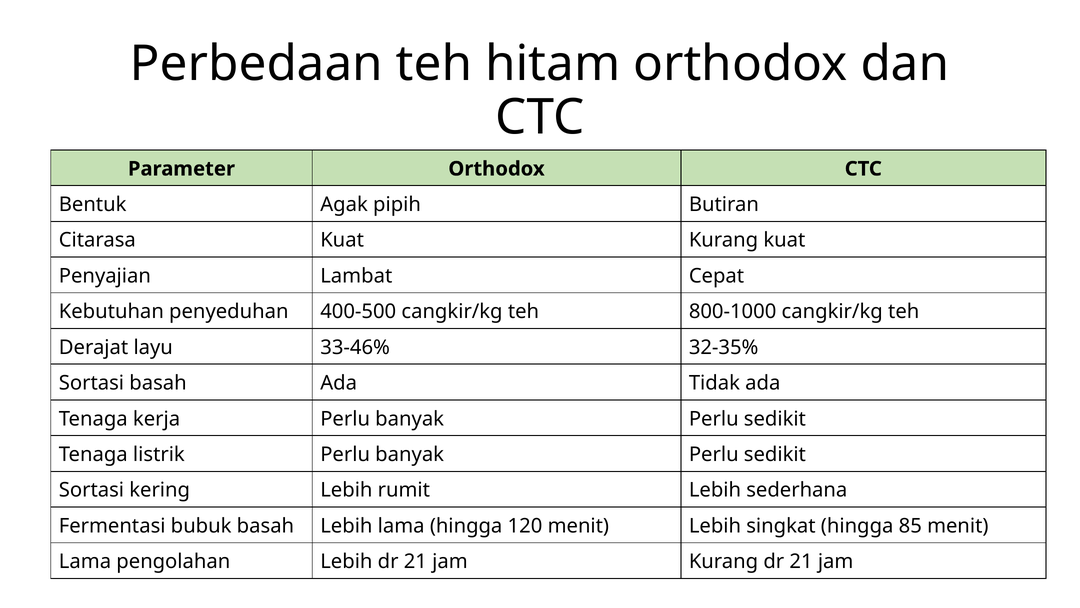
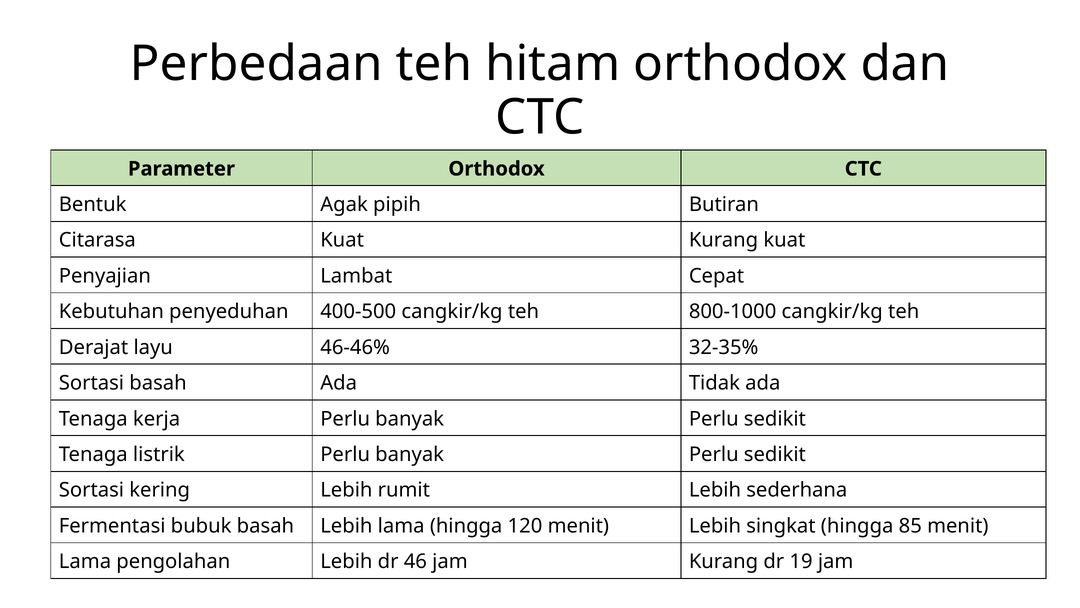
33-46%: 33-46% -> 46-46% (355, 347)
Lebih dr 21: 21 -> 46 (415, 561)
Kurang dr 21: 21 -> 19 (801, 561)
